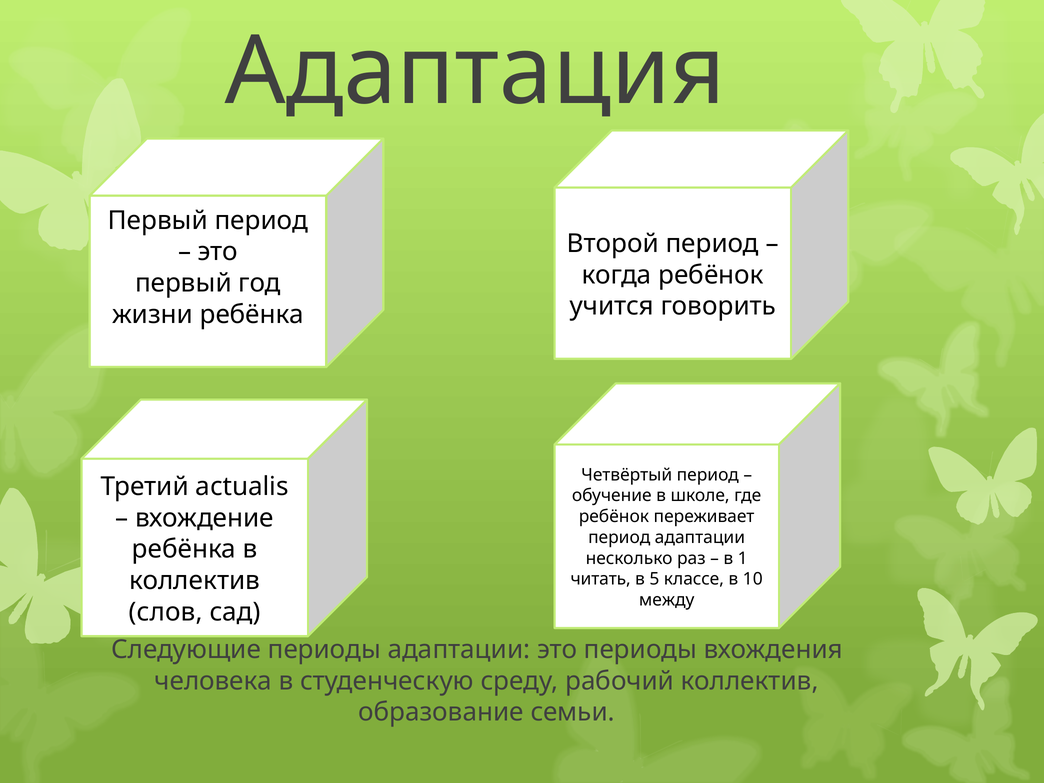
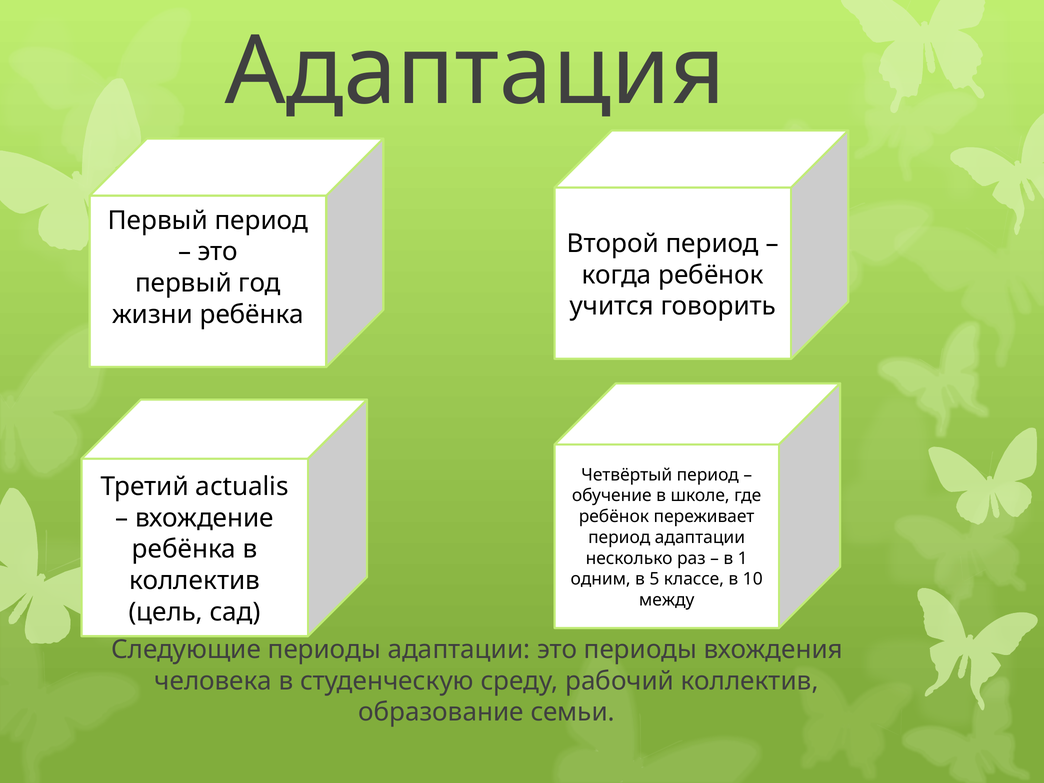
читать: читать -> одним (601, 579)
слов: слов -> цель (166, 612)
